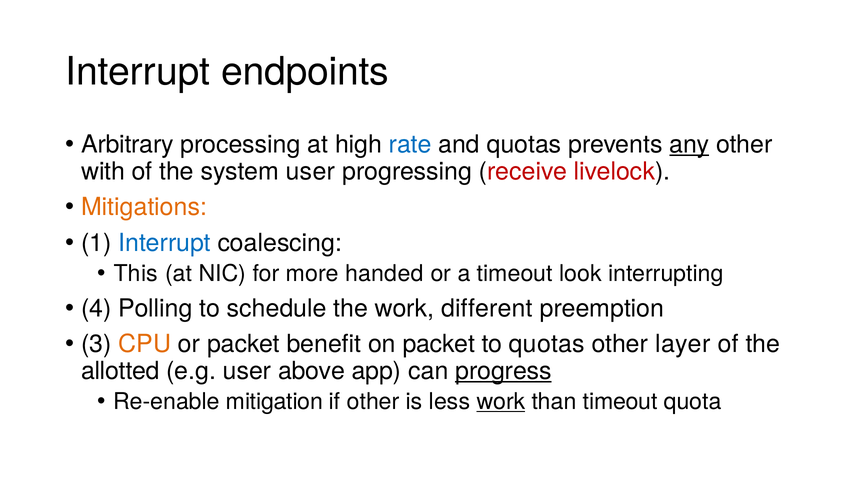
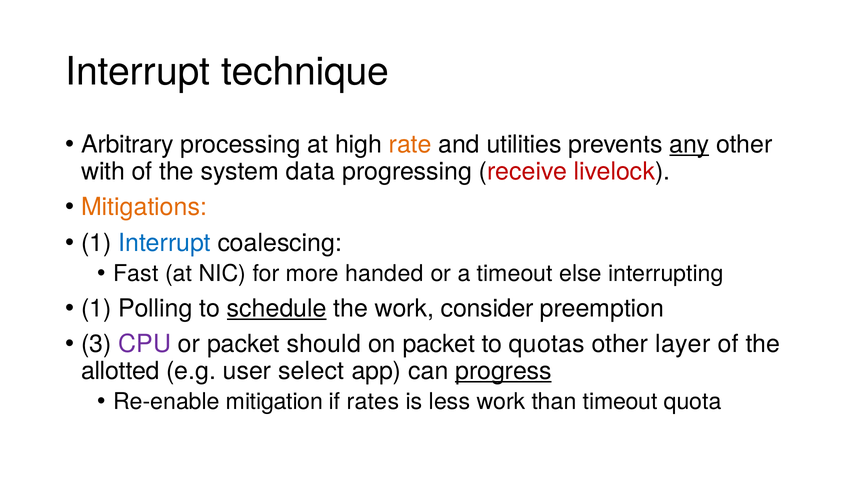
endpoints: endpoints -> technique (305, 72)
rate colour: blue -> orange (410, 145)
and quotas: quotas -> utilities (524, 145)
system user: user -> data (310, 171)
This: This -> Fast (136, 273)
look: look -> else (580, 273)
4: 4 -> 1 (96, 308)
schedule underline: none -> present (277, 308)
different: different -> consider (487, 308)
CPU colour: orange -> purple (145, 344)
benefit: benefit -> should (324, 344)
above: above -> select (311, 371)
if other: other -> rates (373, 401)
work underline: present -> none (501, 401)
